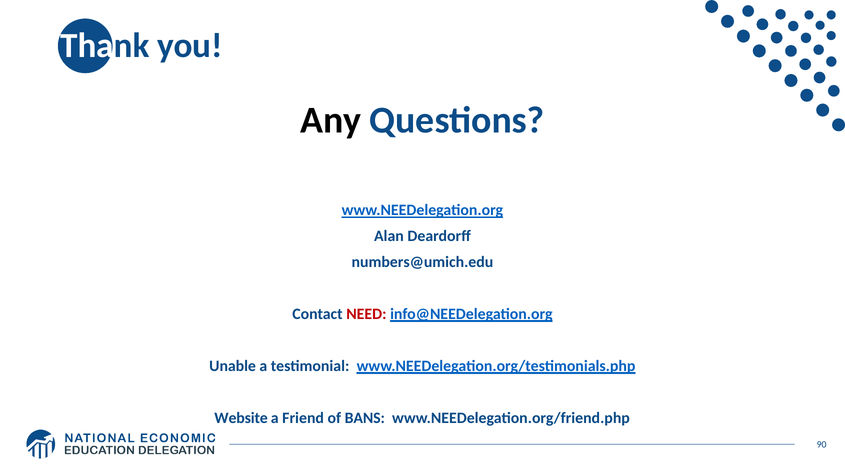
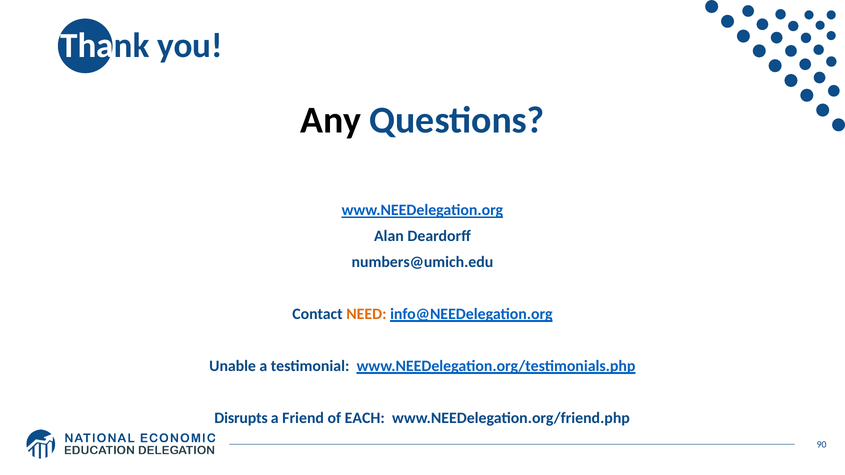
NEED colour: red -> orange (366, 314)
Website: Website -> Disrupts (241, 418)
BANS: BANS -> EACH (365, 418)
